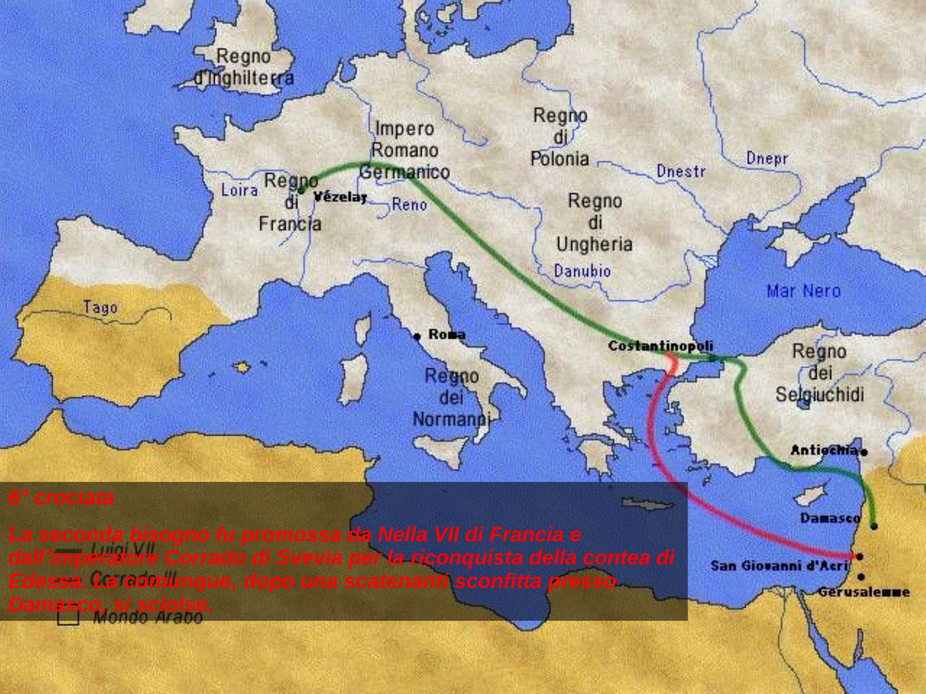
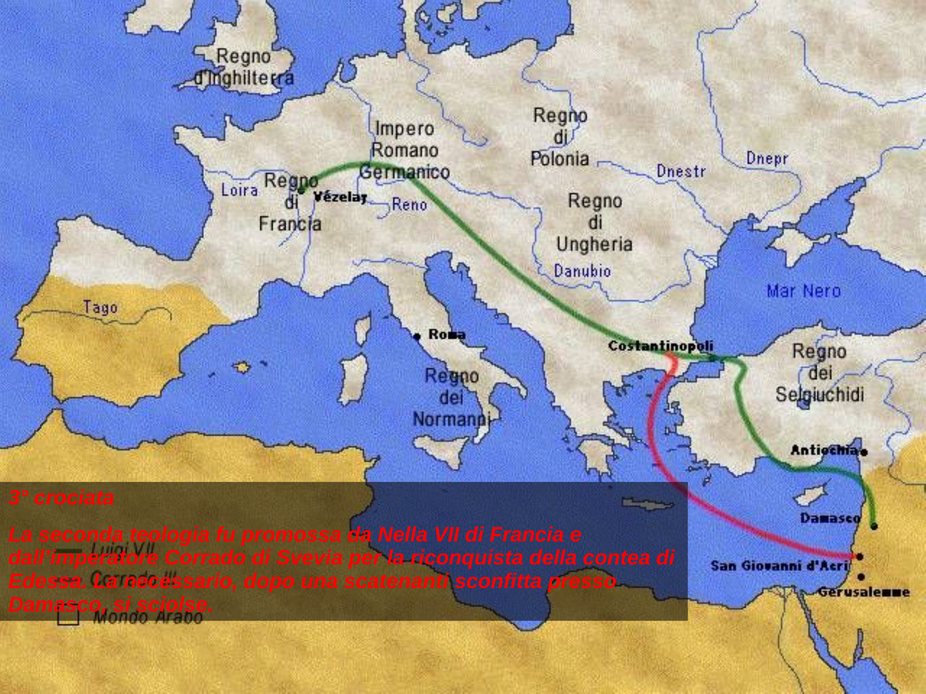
6°: 6° -> 3° (18, 498)
bisogno: bisogno -> teologia (170, 535)
comunque: comunque -> necessario (181, 582)
